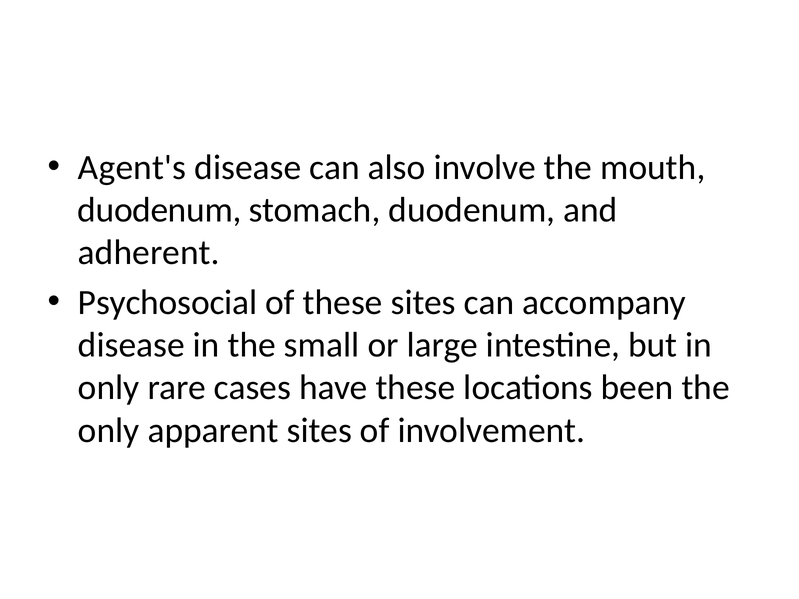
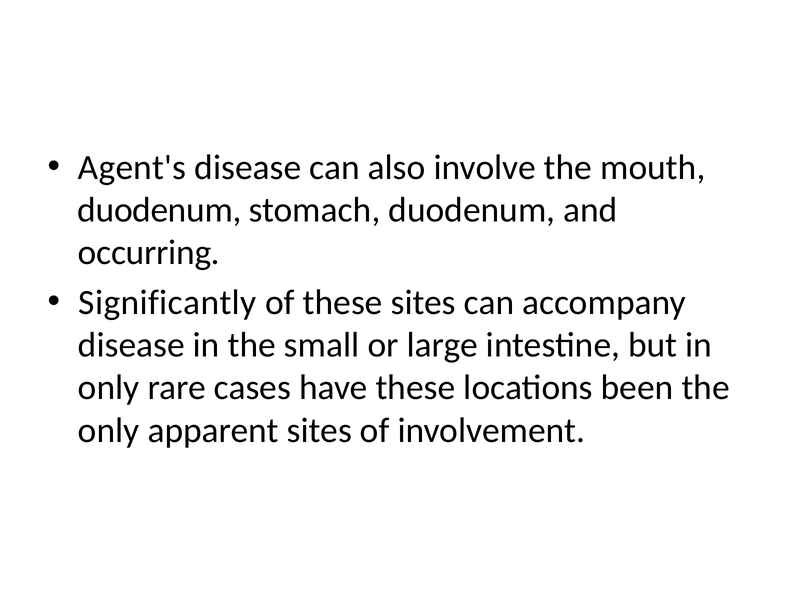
adherent: adherent -> occurring (149, 253)
Psychosocial: Psychosocial -> Significantly (167, 303)
